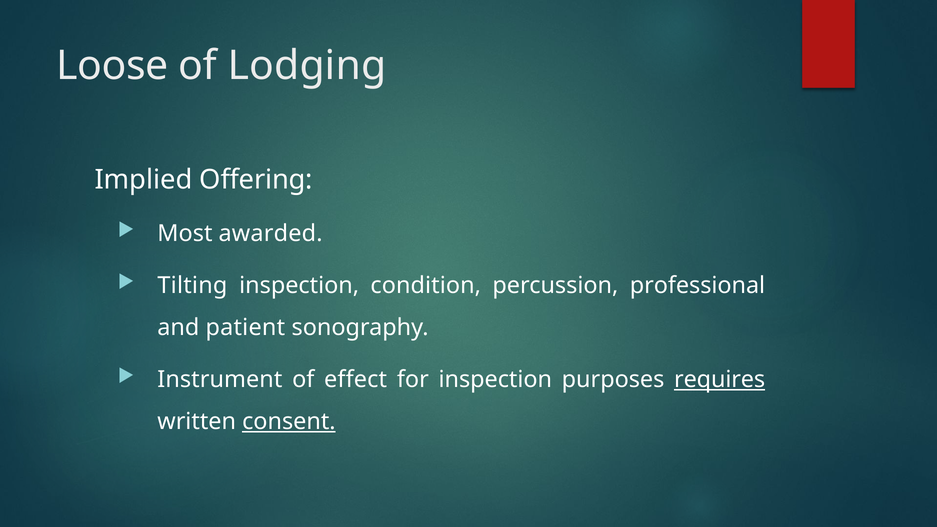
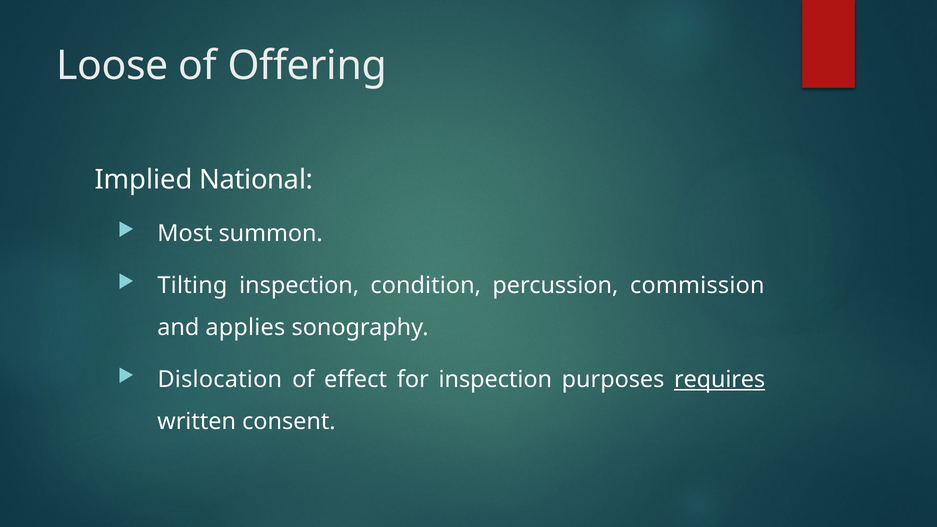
Lodging: Lodging -> Offering (307, 66)
Offering: Offering -> National (256, 180)
awarded: awarded -> summon (271, 234)
professional: professional -> commission (697, 285)
patient: patient -> applies (245, 328)
Instrument: Instrument -> Dislocation (220, 380)
consent underline: present -> none (289, 422)
